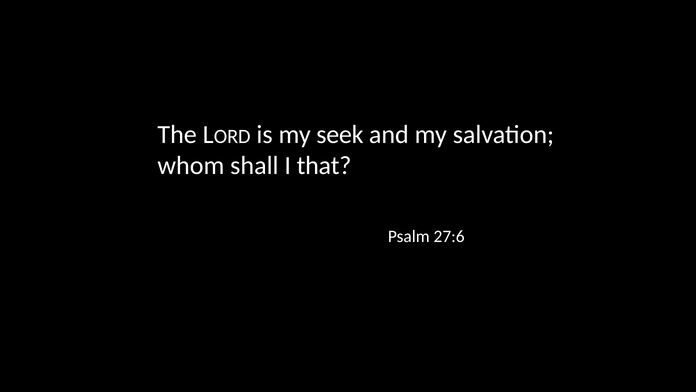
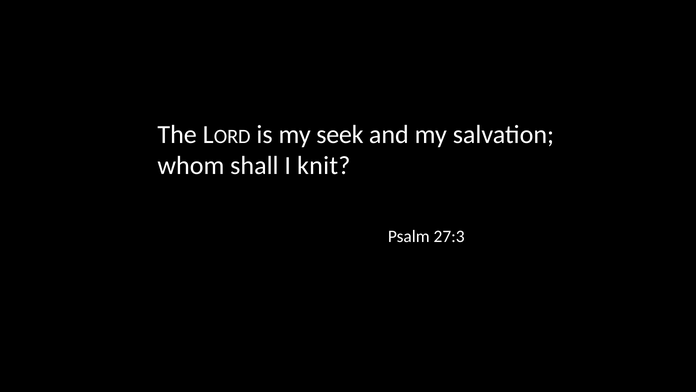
that: that -> knit (324, 166)
27:6: 27:6 -> 27:3 (449, 236)
